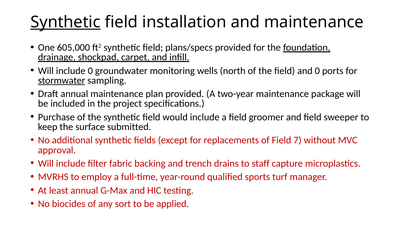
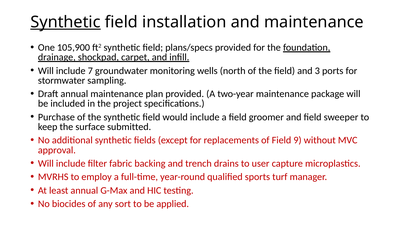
605,000: 605,000 -> 105,900 (74, 48)
include 0: 0 -> 7 (90, 71)
and 0: 0 -> 3 (317, 71)
stormwater underline: present -> none (62, 80)
7: 7 -> 9 (297, 140)
staff: staff -> user (261, 164)
